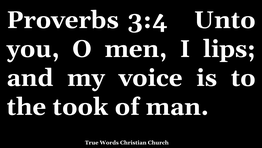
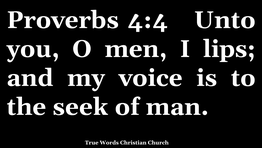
3:4: 3:4 -> 4:4 (148, 20)
took: took -> seek (80, 106)
